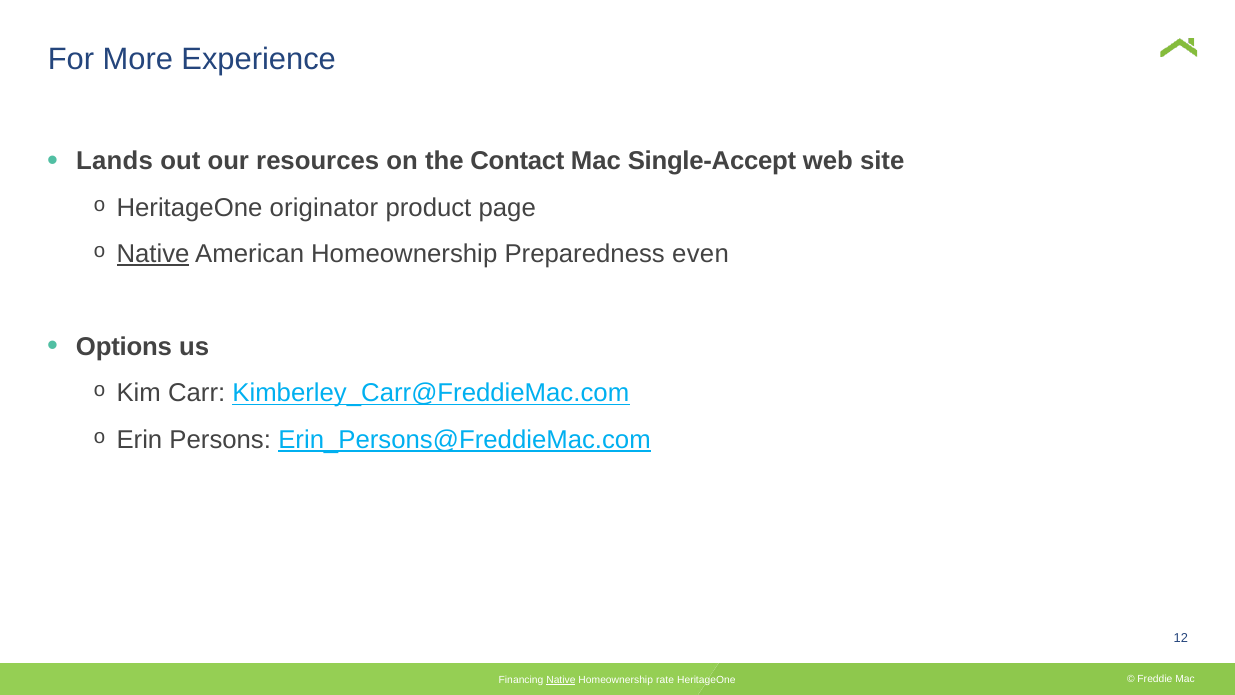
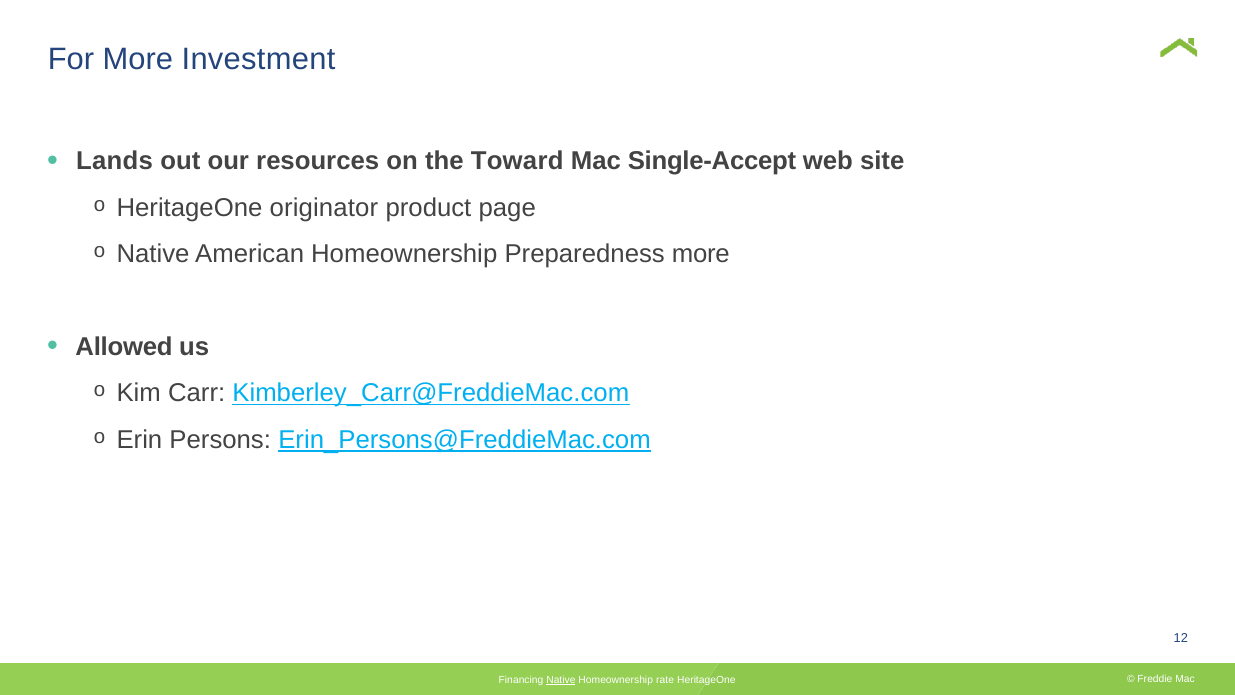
Experience: Experience -> Investment (259, 60)
Contact: Contact -> Toward (517, 161)
Native underline: present -> none (153, 254)
Preparedness even: even -> more (701, 254)
Options: Options -> Allowed (124, 347)
